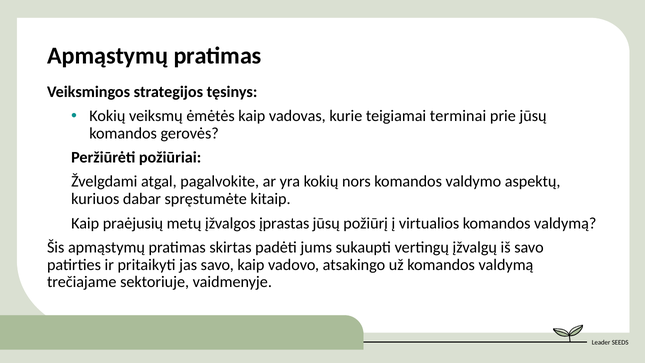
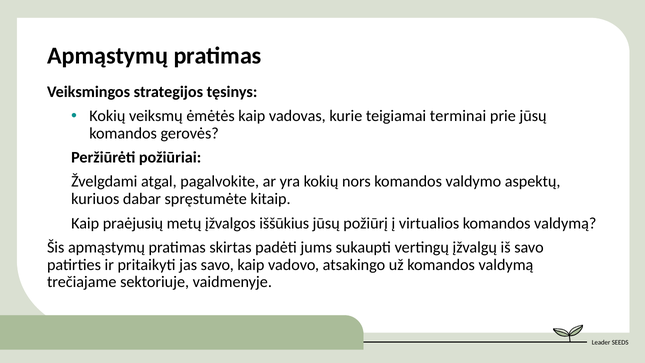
įprastas: įprastas -> iššūkius (284, 223)
